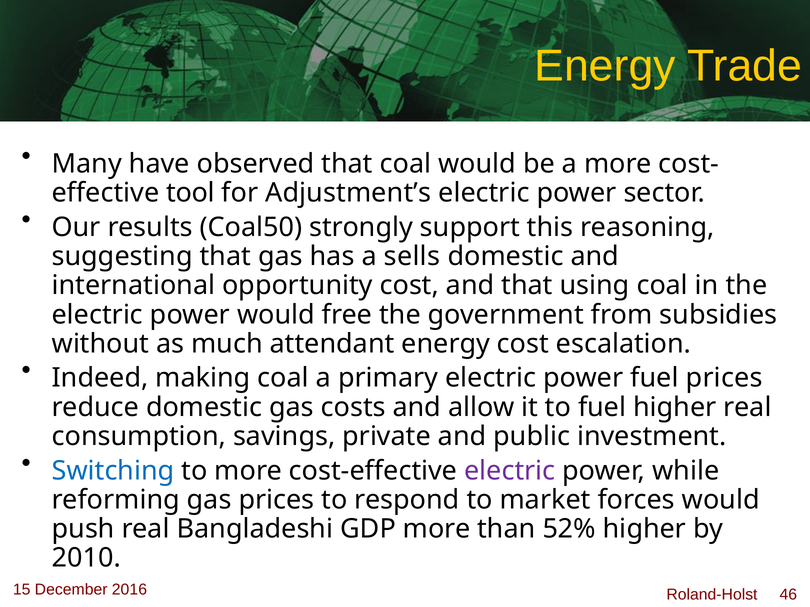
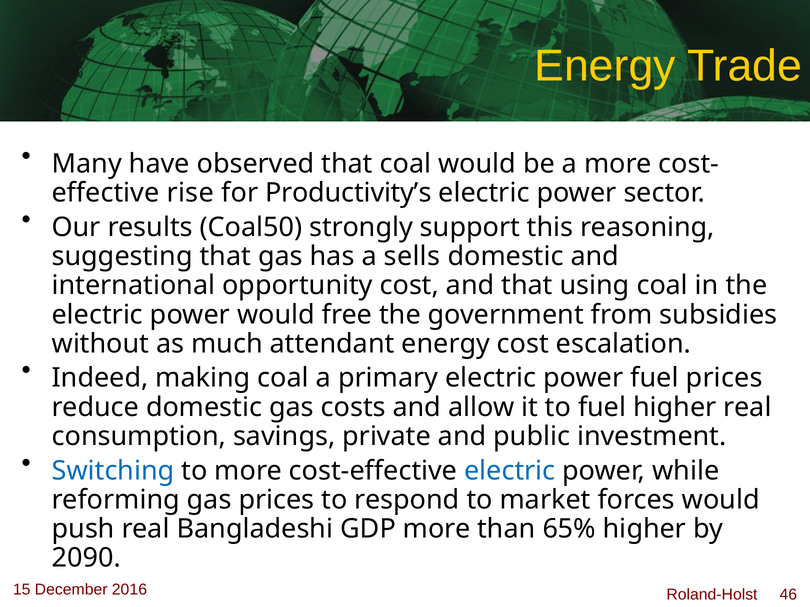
tool: tool -> rise (190, 193)
Adjustment’s: Adjustment’s -> Productivity’s (348, 193)
electric colour: purple -> blue (510, 471)
52%: 52% -> 65% (569, 529)
2010: 2010 -> 2090 (86, 559)
